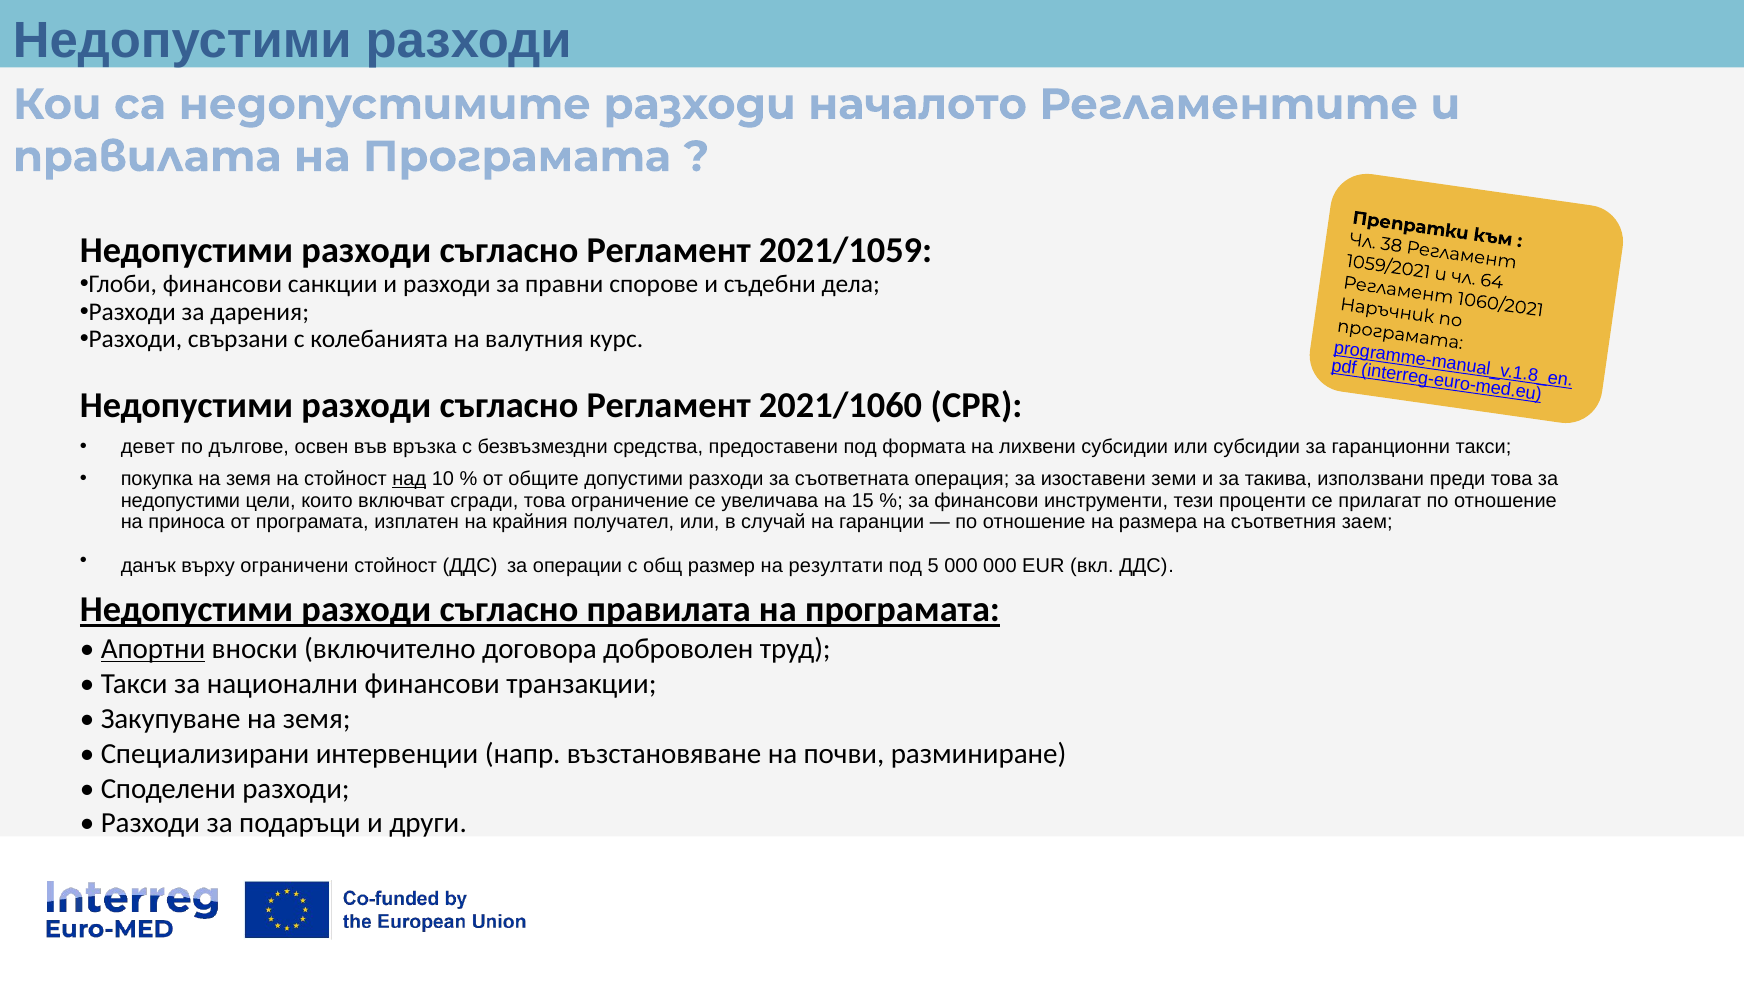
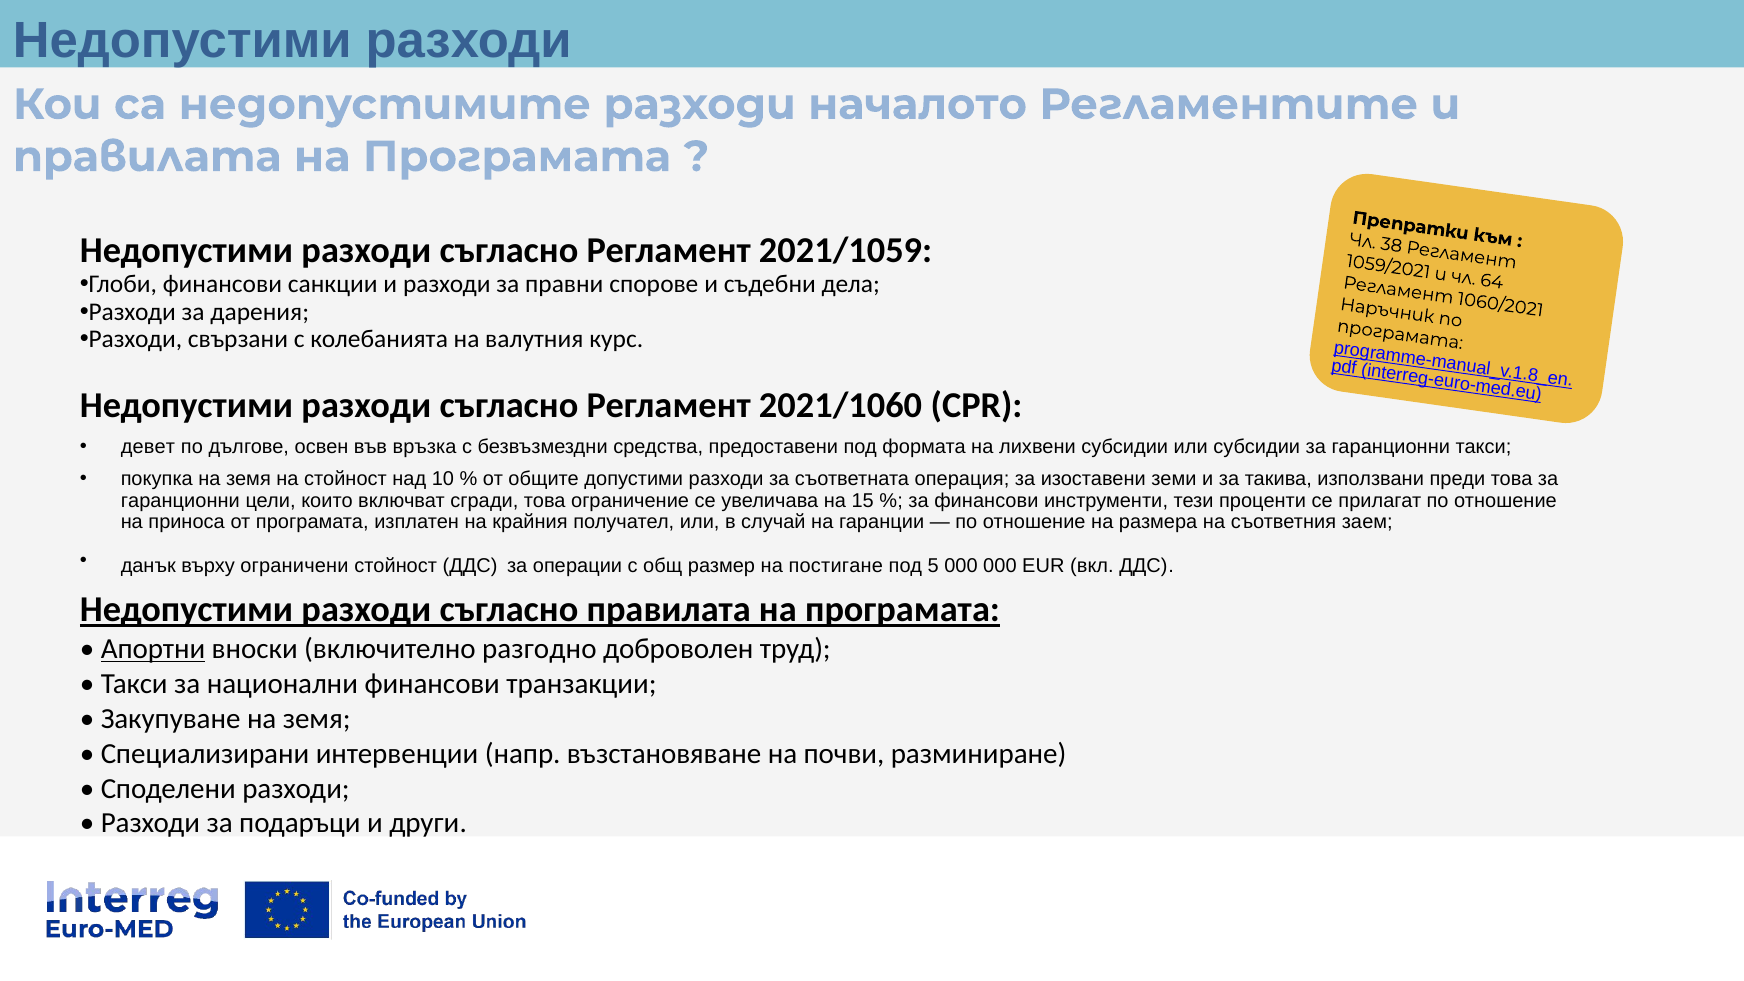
над underline: present -> none (409, 479)
недопустими: недопустими -> гаранционни (180, 501)
резултати: резултати -> постигане (836, 566)
договора: договора -> разгодно (539, 649)
